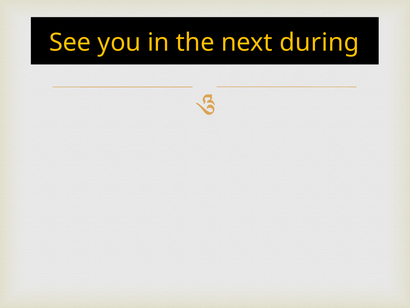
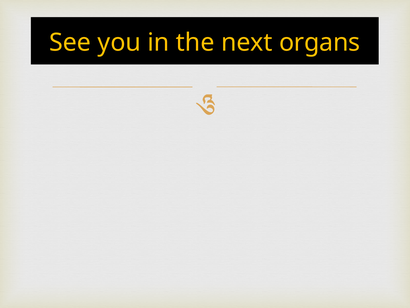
during: during -> organs (320, 42)
